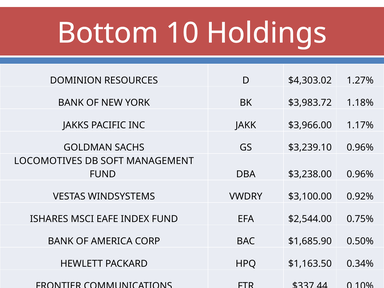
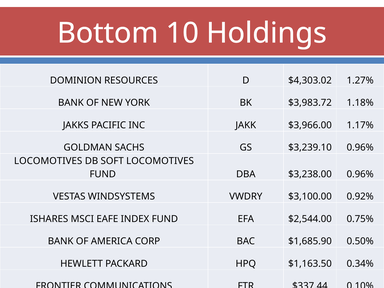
SOFT MANAGEMENT: MANAGEMENT -> LOCOMOTIVES (160, 161)
